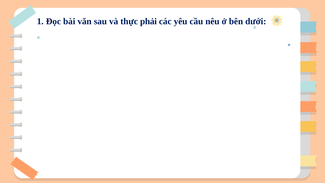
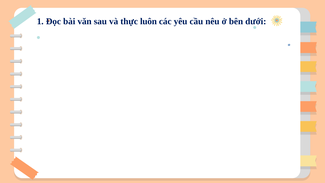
phải: phải -> luôn (148, 21)
